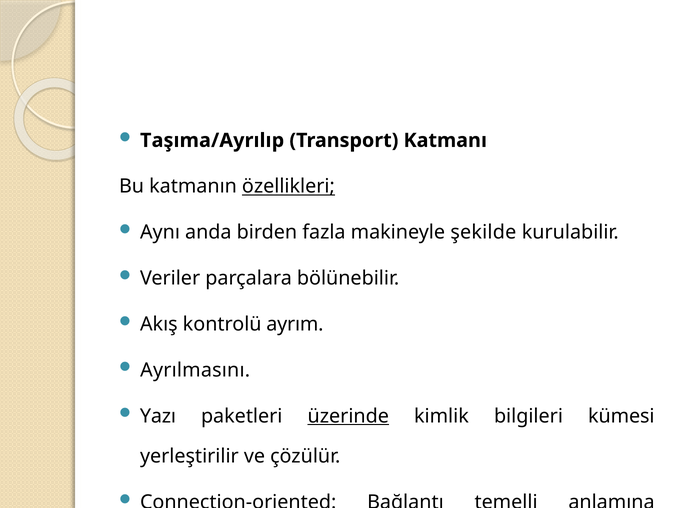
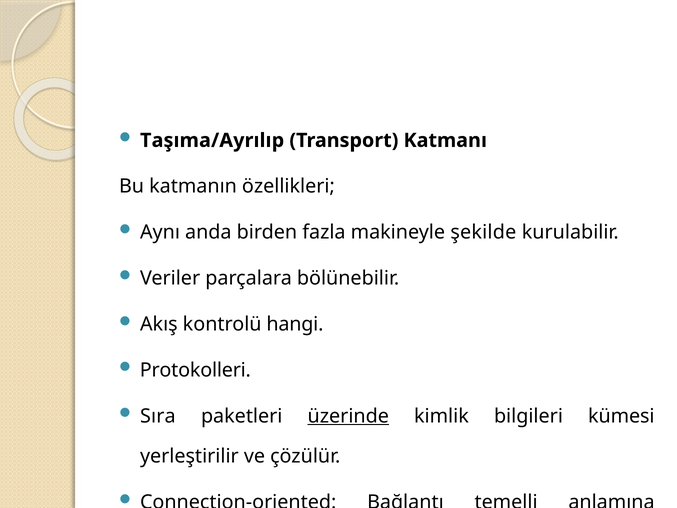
özellikleri underline: present -> none (288, 186)
ayrım: ayrım -> hangi (295, 324)
Ayrılmasını: Ayrılmasını -> Protokolleri (195, 370)
Yazı: Yazı -> Sıra (158, 416)
